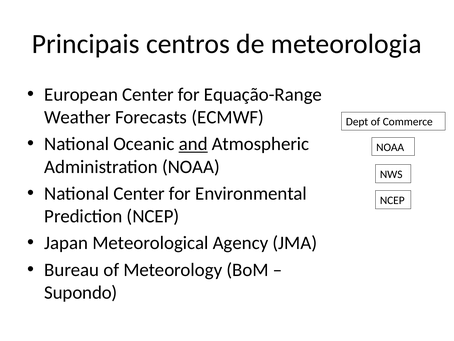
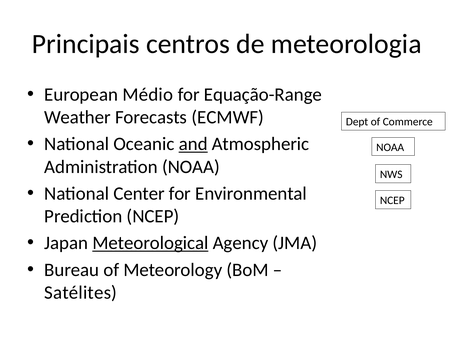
European Center: Center -> Médio (148, 94)
Meteorological underline: none -> present (150, 243)
Supondo: Supondo -> Satélites (81, 292)
